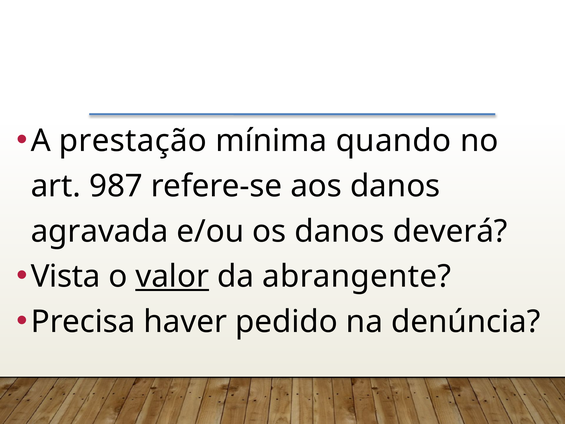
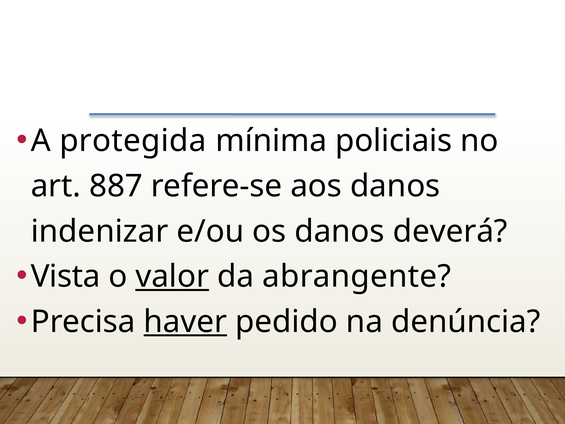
prestação: prestação -> protegida (133, 141)
quando: quando -> policiais (394, 141)
987: 987 -> 887 (116, 186)
agravada: agravada -> indenizar (100, 231)
haver underline: none -> present (185, 322)
